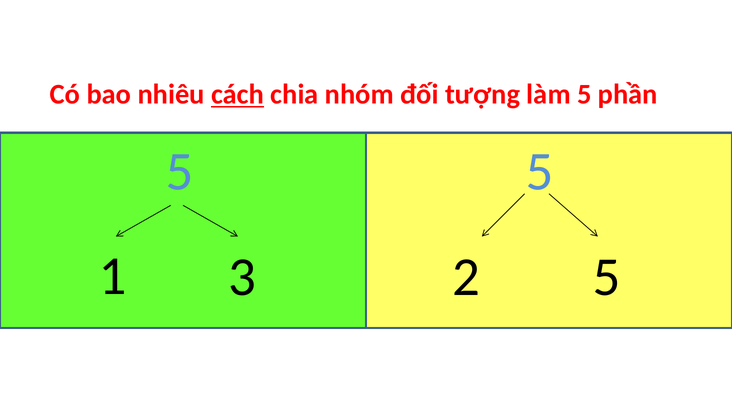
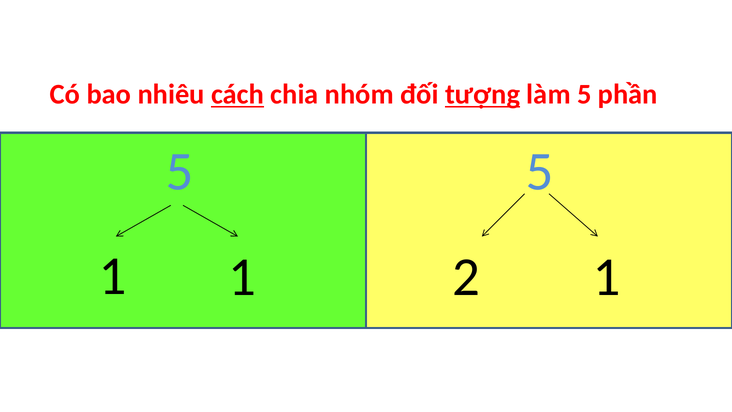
tượng underline: none -> present (483, 94)
1 3: 3 -> 1 (242, 277)
2 5: 5 -> 1 (607, 277)
